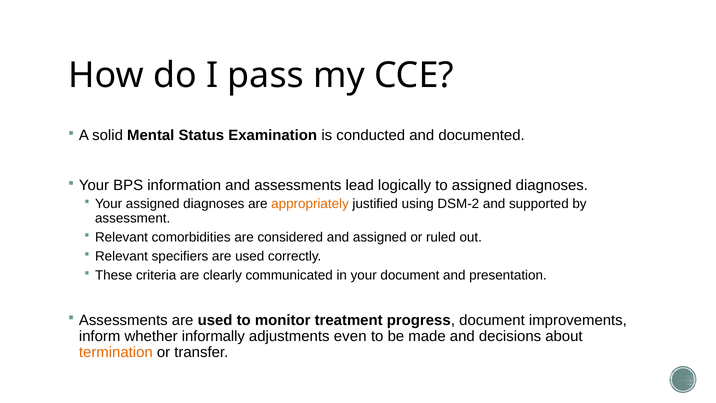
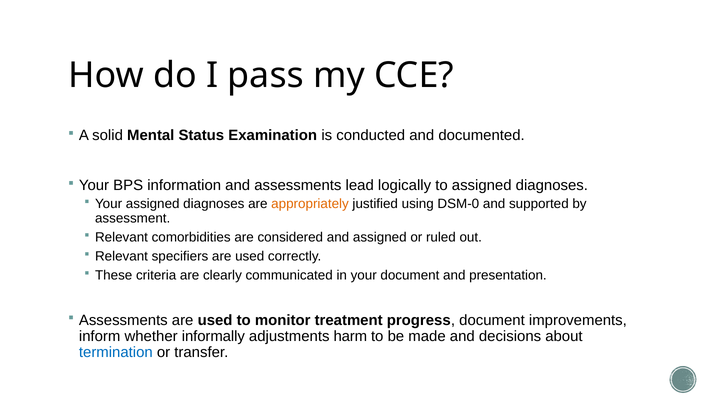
DSM-2: DSM-2 -> DSM-0 (458, 204)
even: even -> harm (350, 336)
termination colour: orange -> blue (116, 352)
